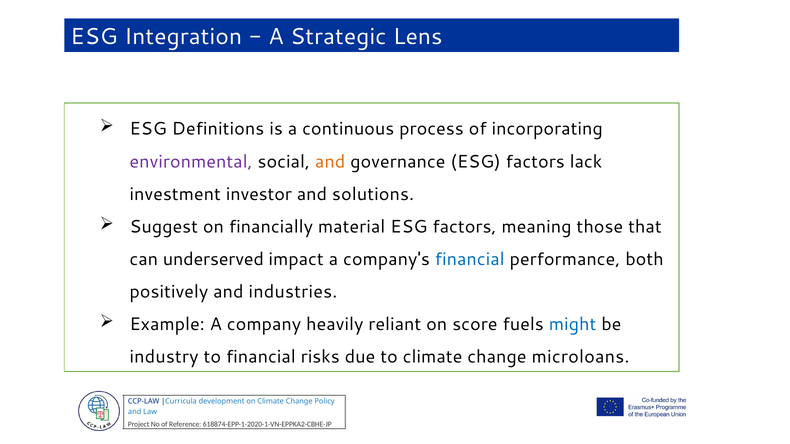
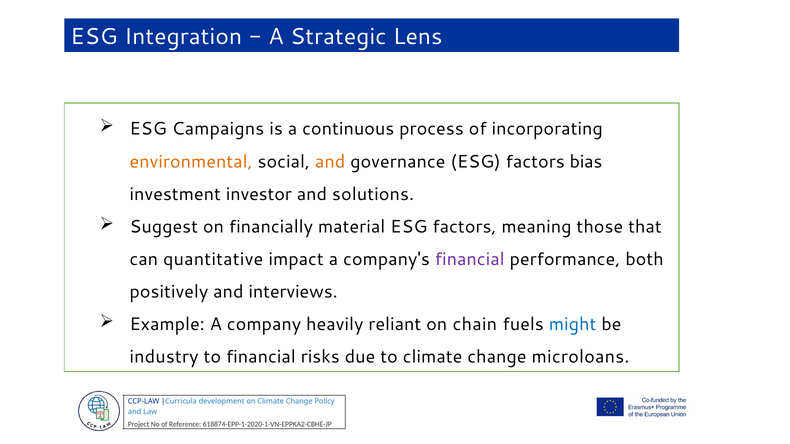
Definitions: Definitions -> Campaigns (218, 129)
environmental colour: purple -> orange (191, 162)
lack: lack -> bias (586, 162)
underserved: underserved -> quantitative (213, 259)
financial colour: blue -> purple (470, 259)
industries: industries -> interviews (293, 292)
score: score -> chain (475, 324)
